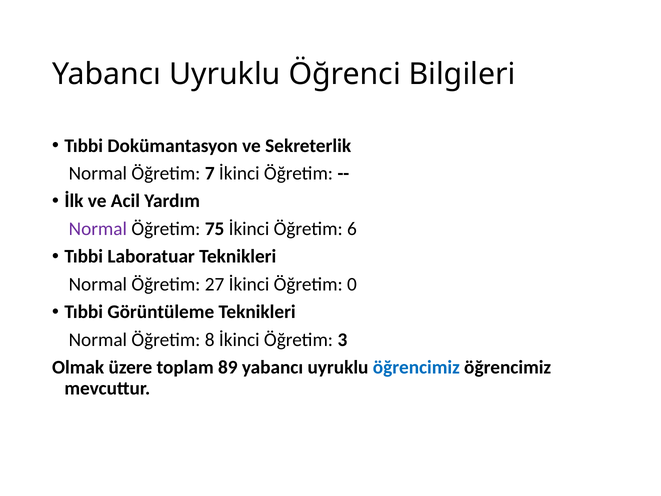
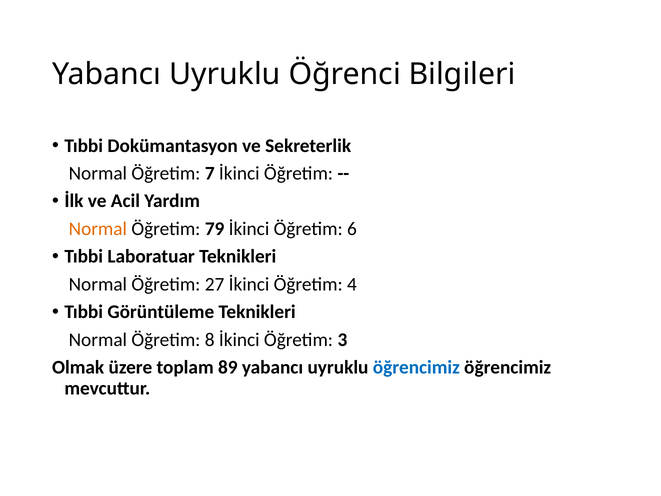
Normal colour: purple -> orange (98, 229)
75: 75 -> 79 (215, 229)
0: 0 -> 4 (352, 284)
